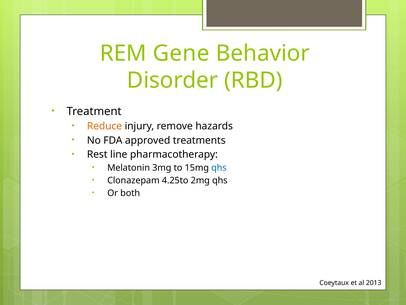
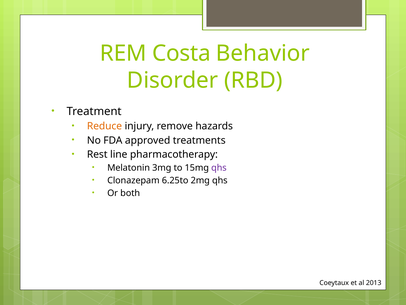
Gene: Gene -> Costa (181, 53)
qhs colour: blue -> purple (219, 168)
4.25to: 4.25to -> 6.25to (175, 180)
